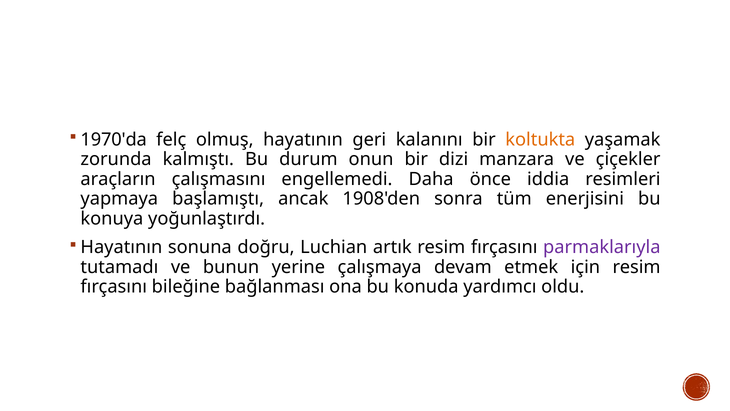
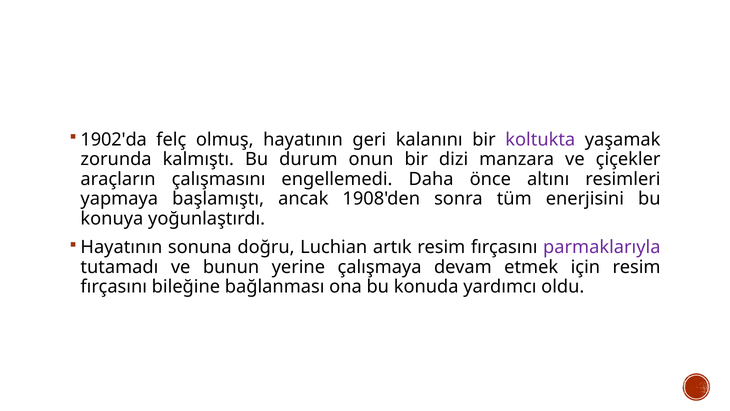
1970'da: 1970'da -> 1902'da (114, 140)
koltukta colour: orange -> purple (540, 140)
iddia: iddia -> altını (548, 179)
